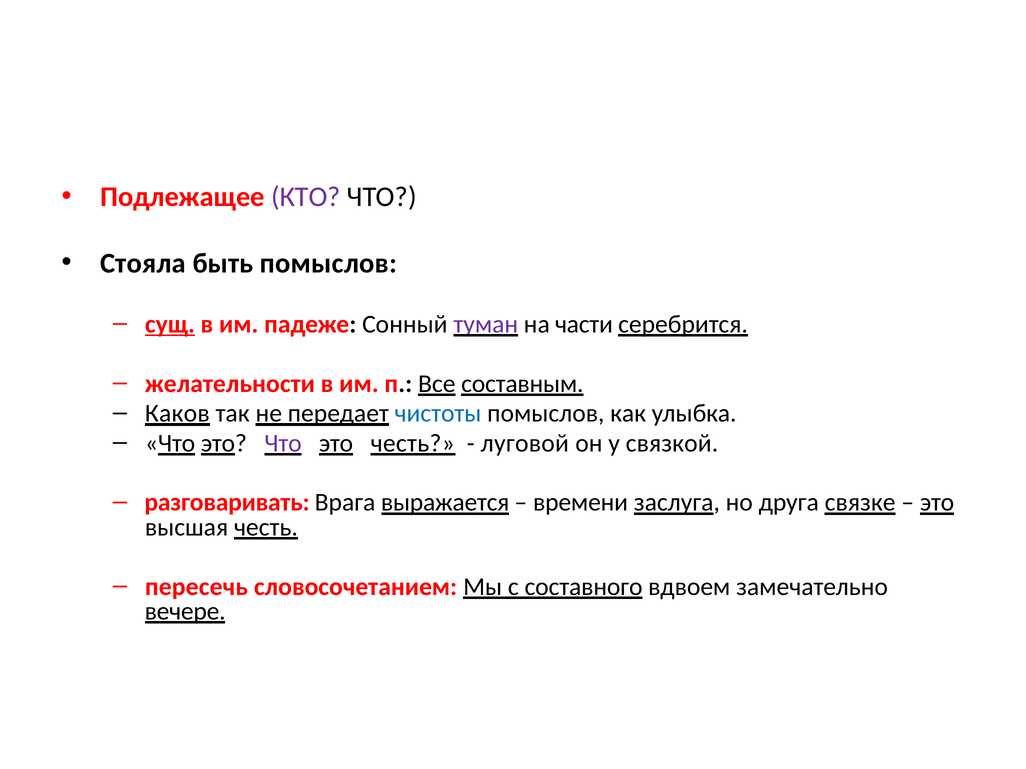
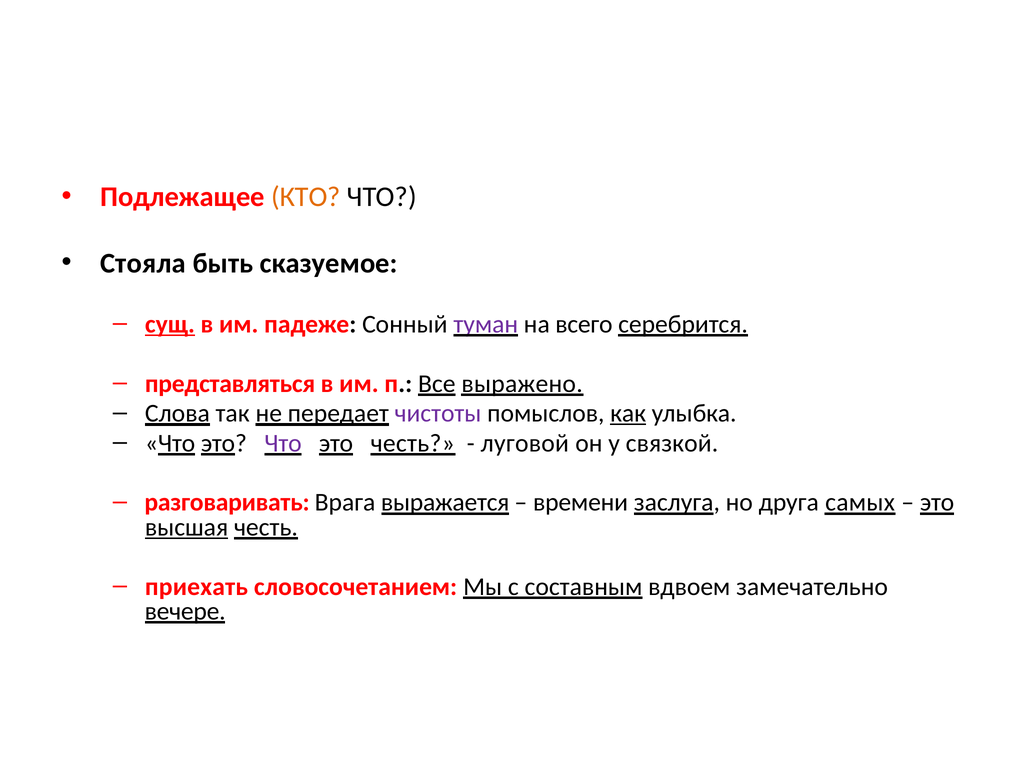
КТО colour: purple -> orange (306, 197)
быть помыслов: помыслов -> сказуемое (329, 263)
части: части -> всего (584, 324)
желательности: желательности -> представляться (230, 384)
составным: составным -> выражено (522, 384)
Каков: Каков -> Слова (177, 414)
чистоты colour: blue -> purple (438, 414)
как underline: none -> present (628, 414)
связке: связке -> самых (860, 503)
высшая underline: none -> present (187, 527)
пересечь: пересечь -> приехать (196, 587)
составного: составного -> составным (583, 587)
